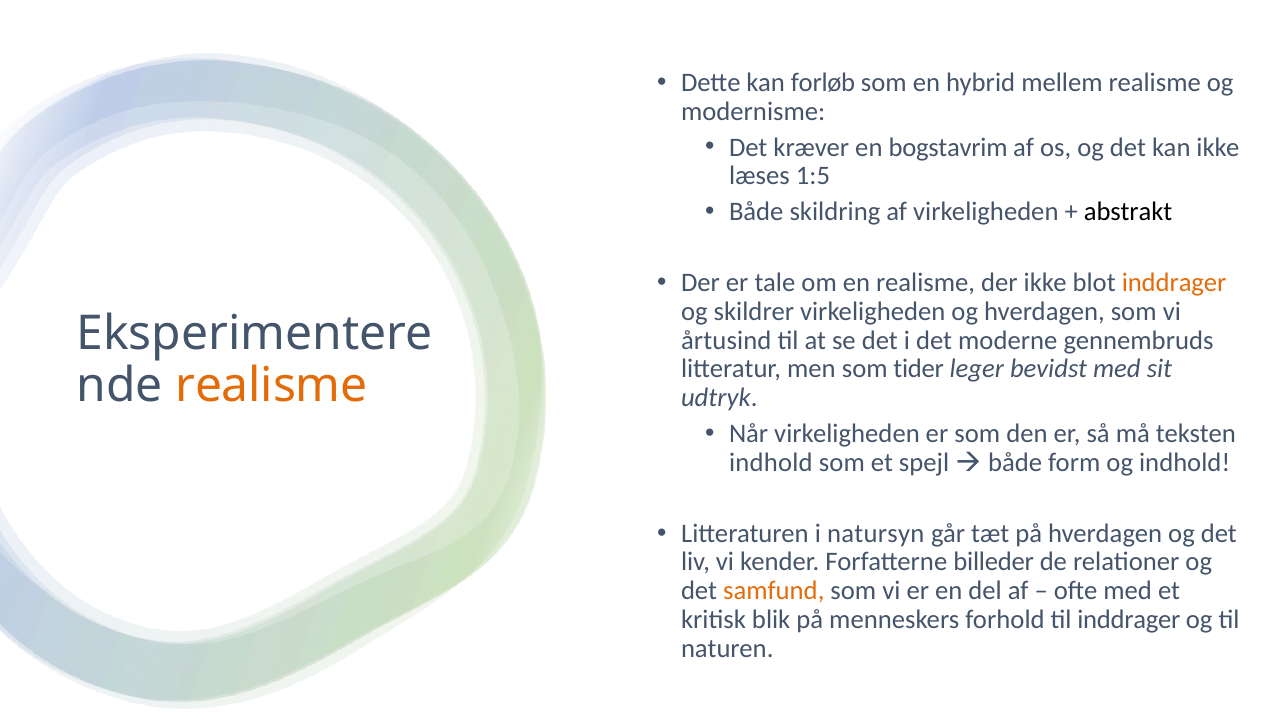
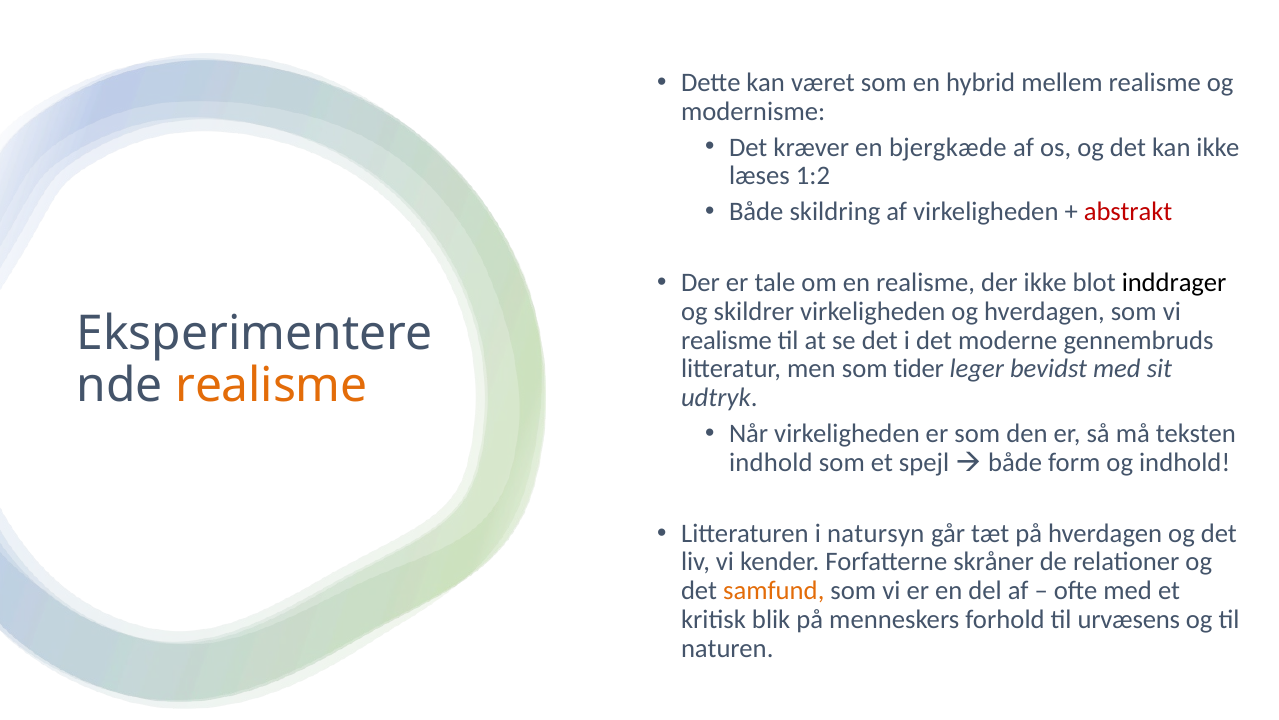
forløb: forløb -> været (823, 83)
bogstavrim: bogstavrim -> bjergkæde (948, 147)
1:5: 1:5 -> 1:2 (813, 176)
abstrakt colour: black -> red (1128, 211)
inddrager colour: orange -> black (1174, 282)
årtusind: årtusind -> realisme (726, 340)
billeder: billeder -> skråner (994, 562)
til inddrager: inddrager -> urvæsens (1129, 619)
